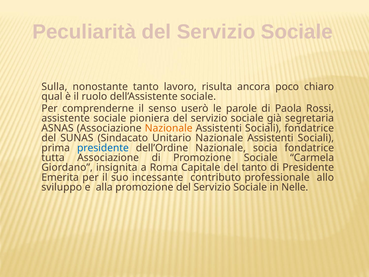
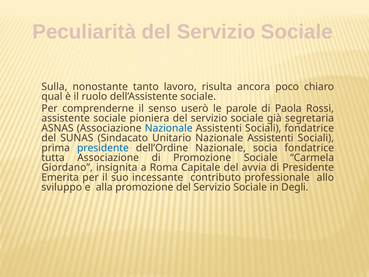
Nazionale colour: orange -> blue (169, 128)
del tanto: tanto -> avvia (254, 167)
Nelle: Nelle -> Degli (295, 187)
